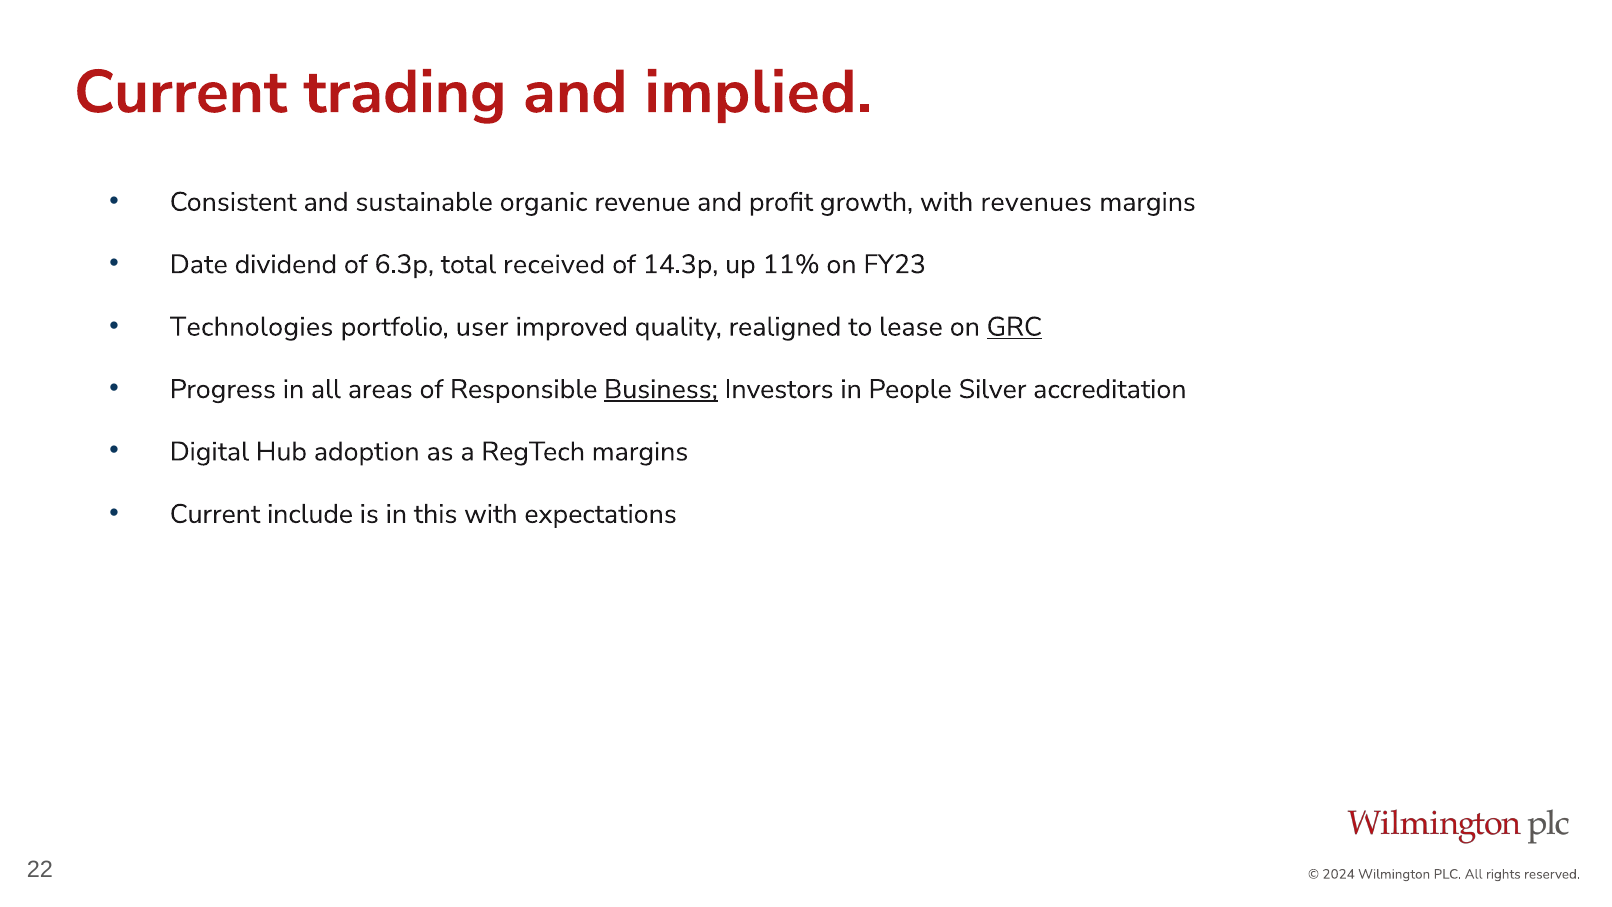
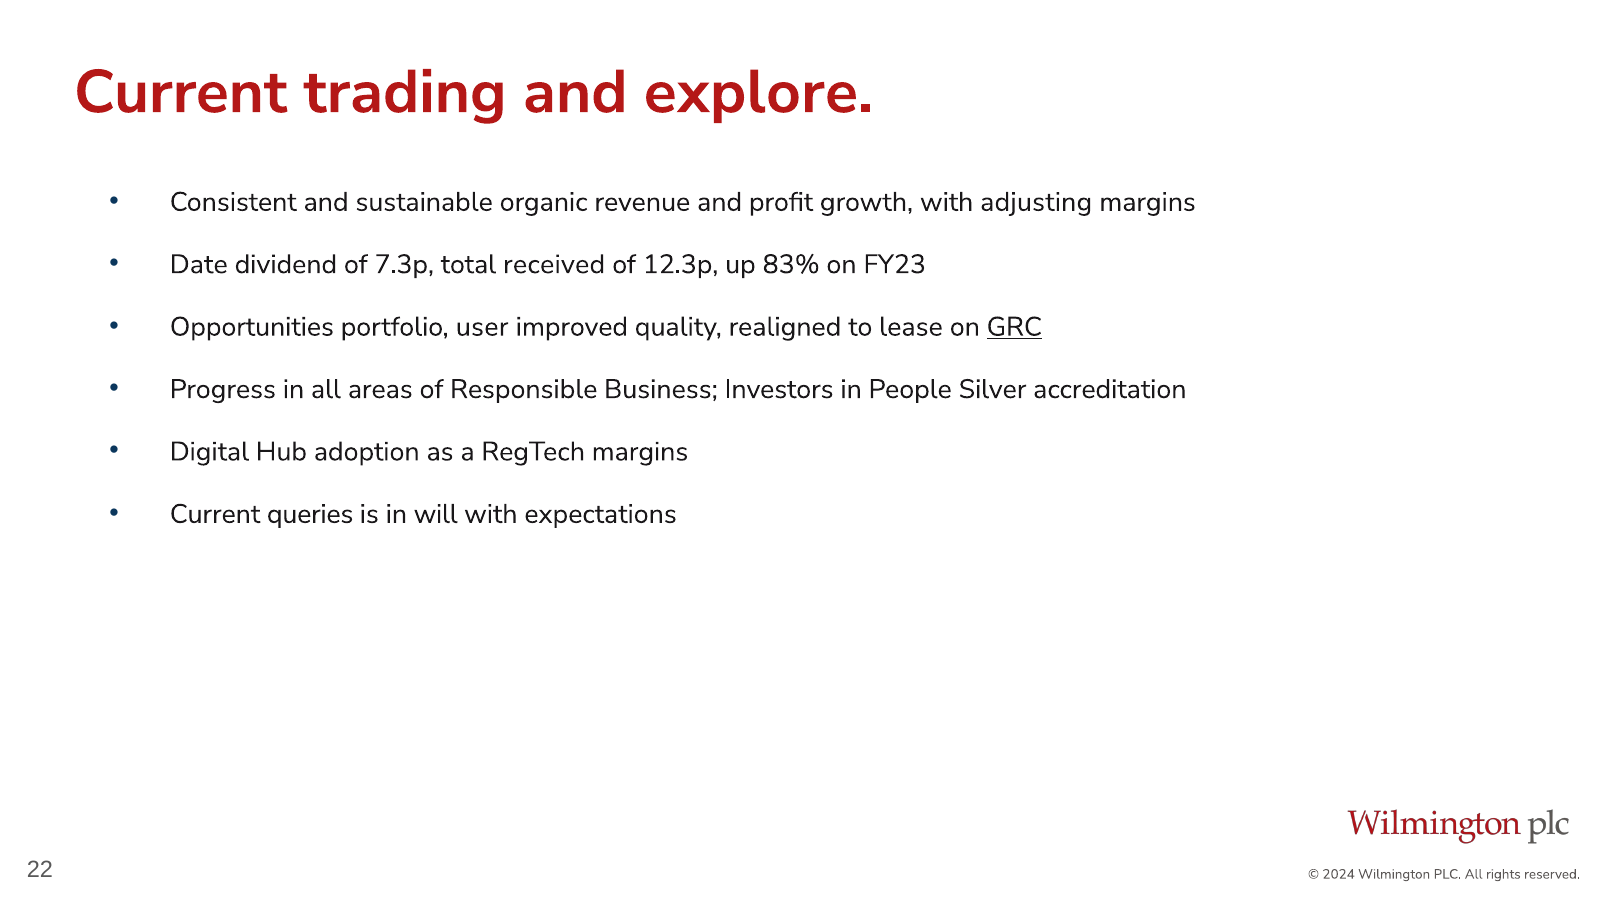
implied: implied -> explore (758, 92)
revenues: revenues -> adjusting (1036, 202)
6.3p: 6.3p -> 7.3p (404, 264)
14.3p: 14.3p -> 12.3p (681, 264)
11%: 11% -> 83% (791, 264)
Technologies: Technologies -> Opportunities (252, 327)
Business underline: present -> none (661, 389)
include: include -> queries (310, 514)
this: this -> will (436, 514)
